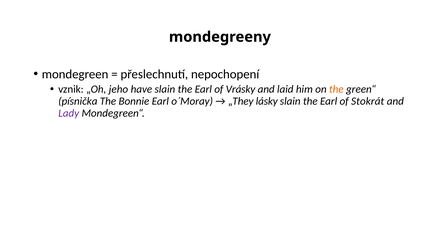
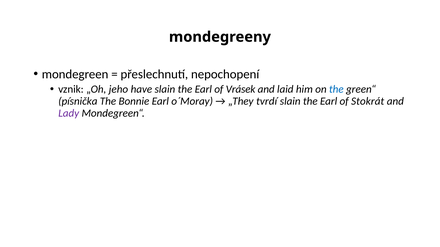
Vrásky: Vrásky -> Vrásek (241, 90)
the colour: orange -> blue (336, 90)
lásky: lásky -> tvrdí (267, 101)
